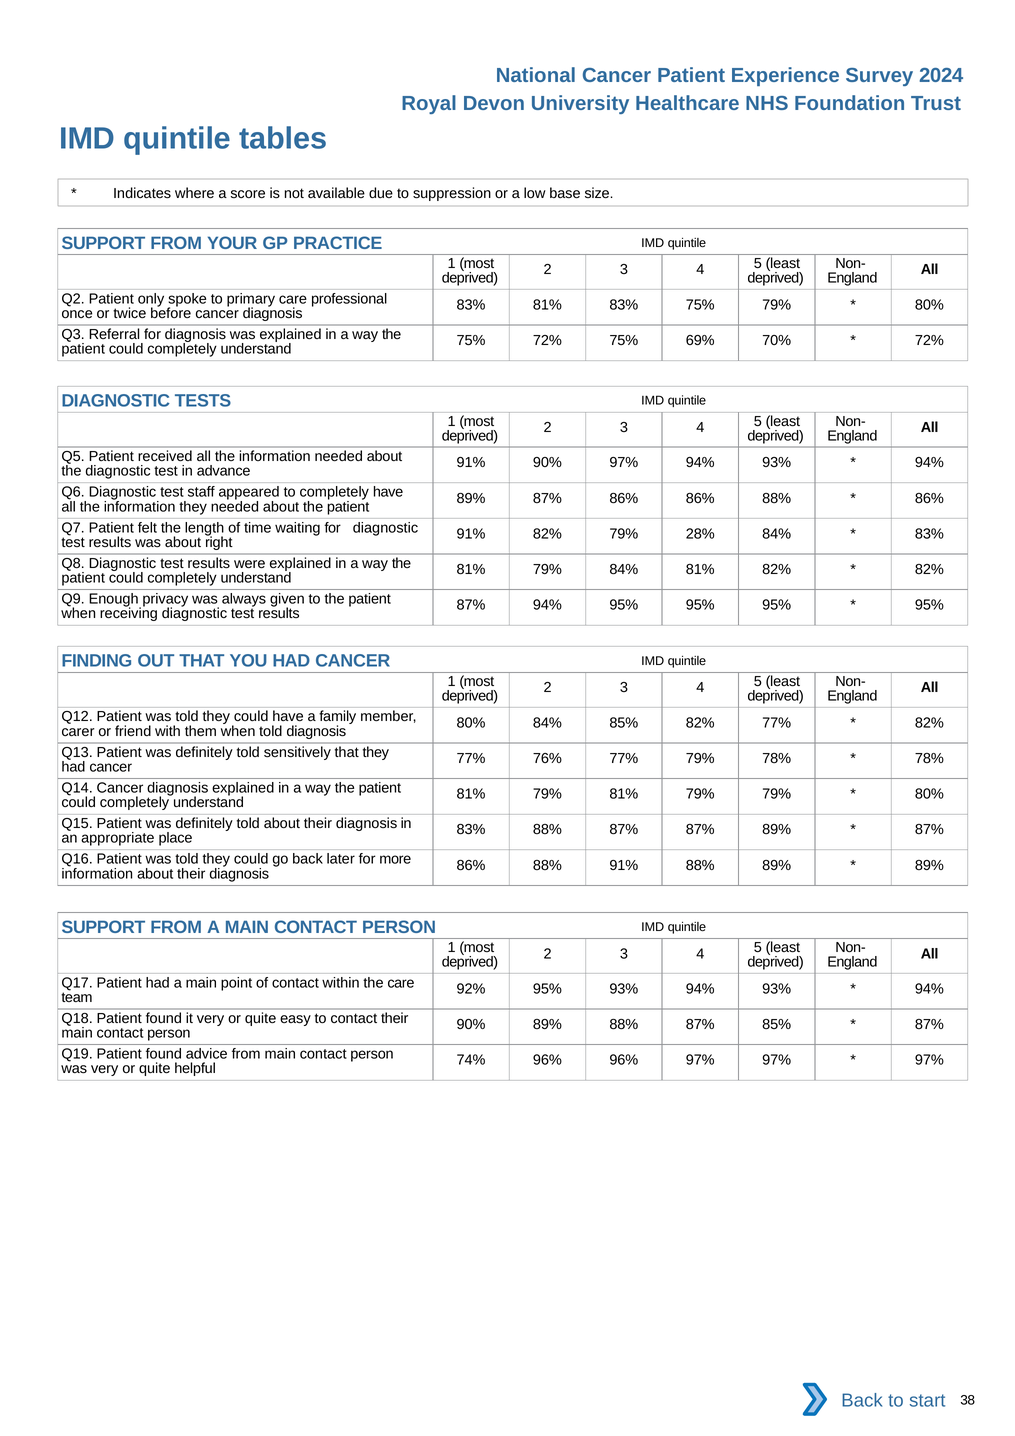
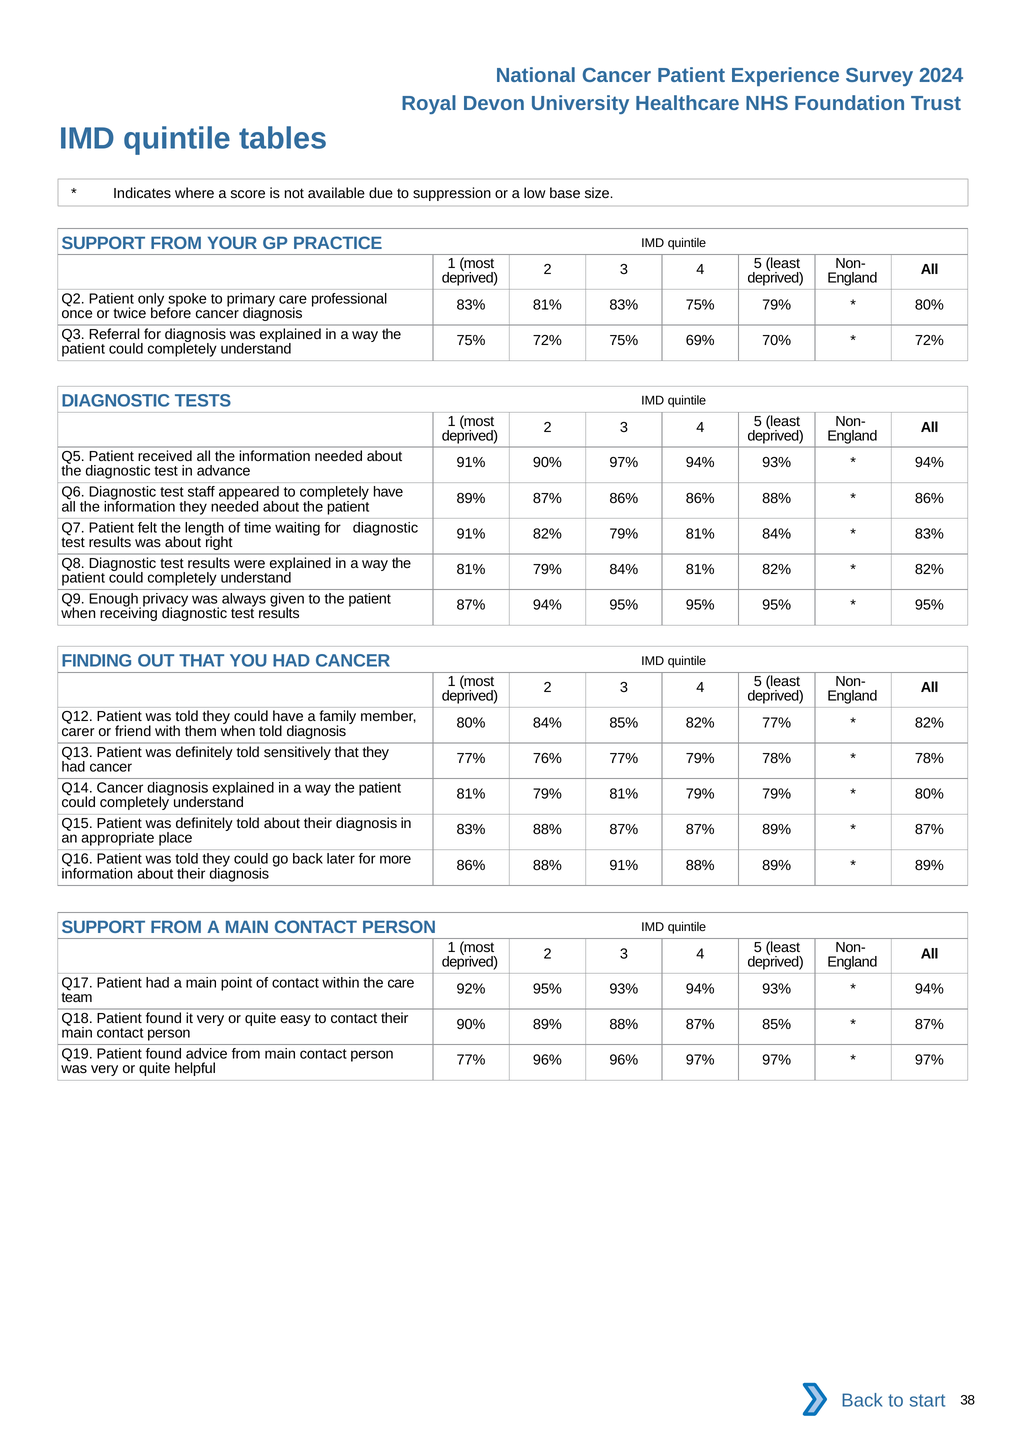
82% 79% 28%: 28% -> 81% (700, 534)
74%: 74% -> 77% (471, 1060)
